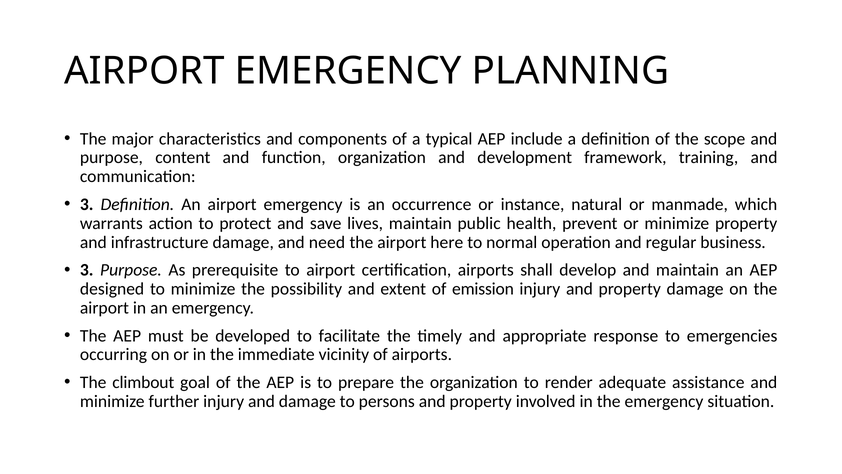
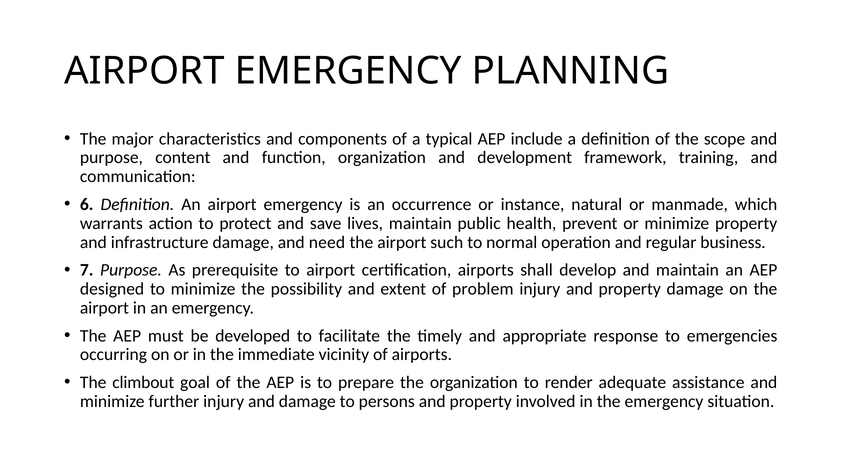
3: 3 -> 6 (87, 204)
here: here -> such (447, 242)
3: 3 -> 7 (87, 270)
emission: emission -> problem (483, 289)
